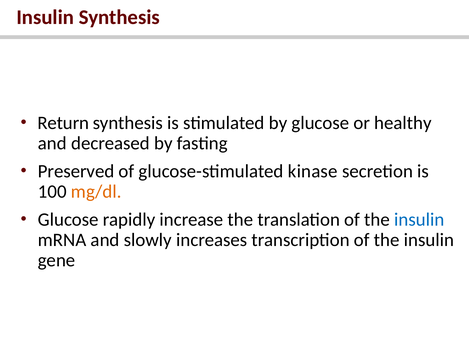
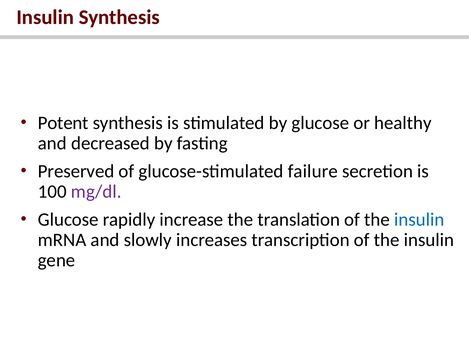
Return: Return -> Potent (63, 123)
kinase: kinase -> failure (313, 171)
mg/dl colour: orange -> purple (96, 191)
